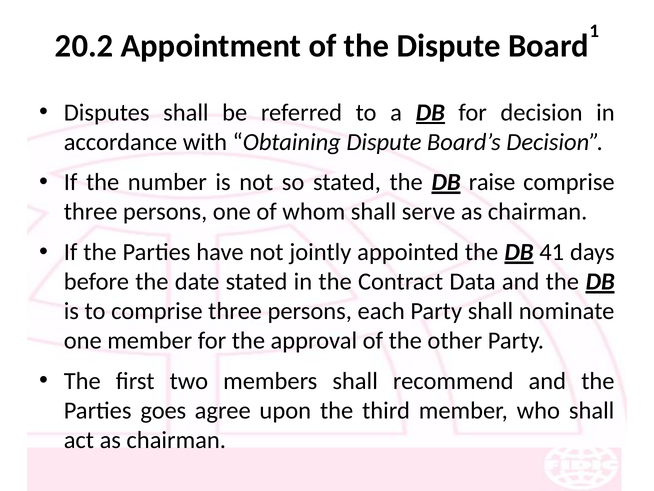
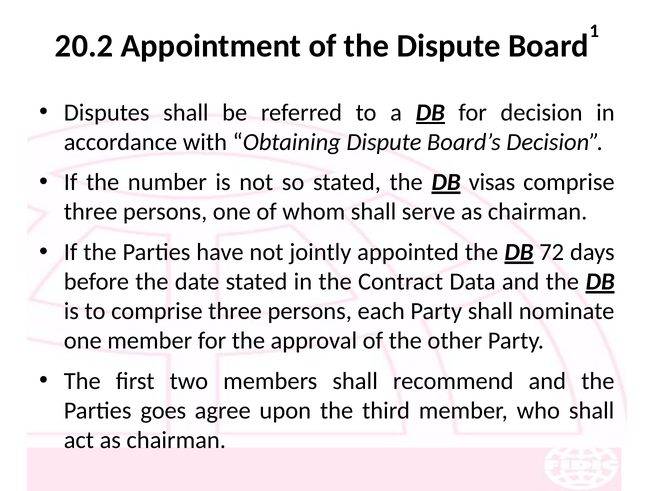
raise: raise -> visas (492, 182)
41: 41 -> 72 (552, 252)
